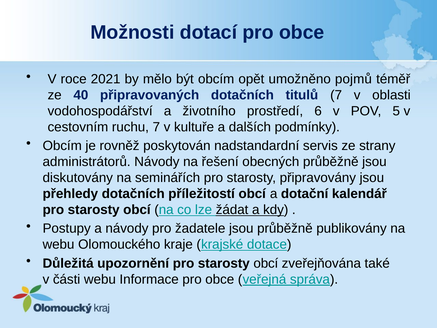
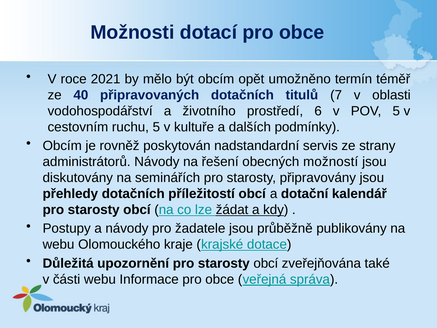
pojmů: pojmů -> termín (354, 79)
ruchu 7: 7 -> 5 (156, 127)
obecných průběžně: průběžně -> možností (331, 162)
